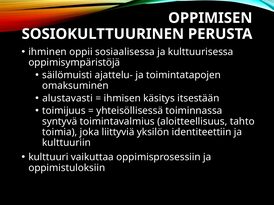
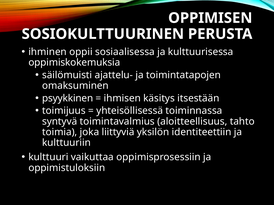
oppimisympäristöjä: oppimisympäristöjä -> oppimiskokemuksia (74, 63)
alustavasti: alustavasti -> psyykkinen (68, 98)
